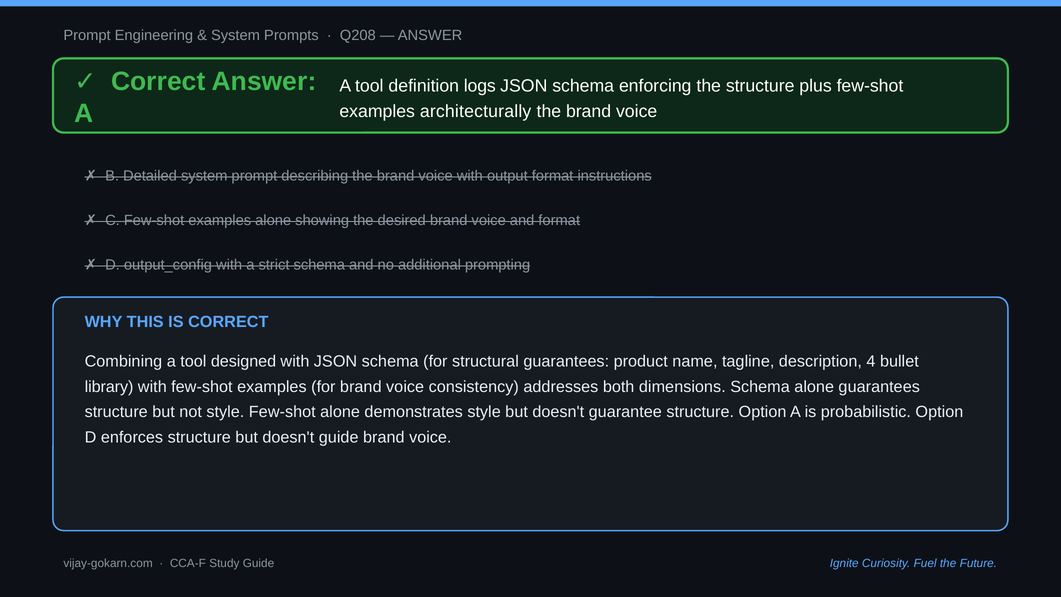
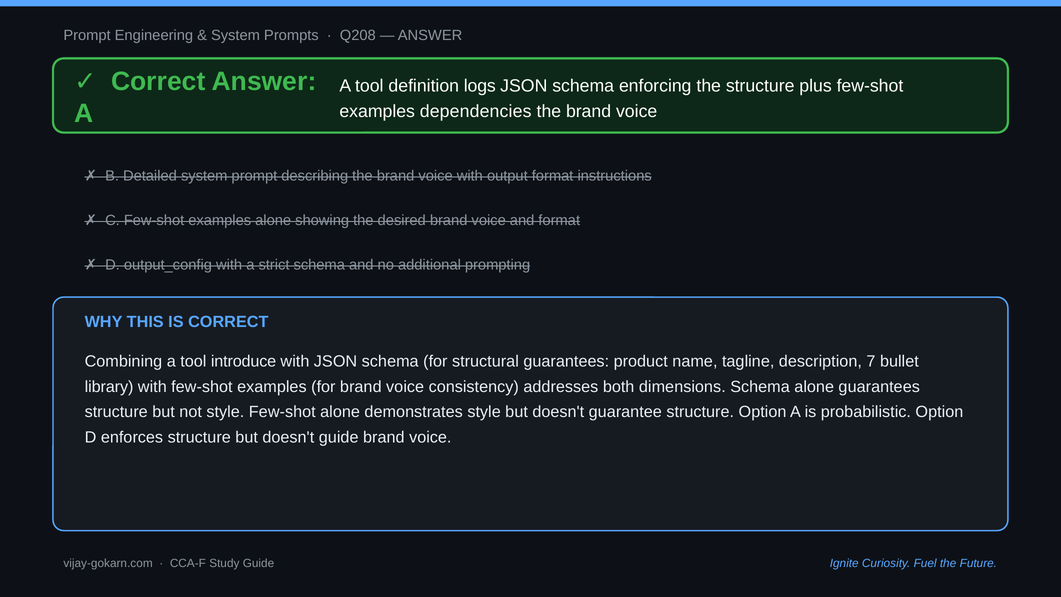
architecturally: architecturally -> dependencies (476, 112)
designed: designed -> introduce (244, 361)
4: 4 -> 7 (871, 361)
